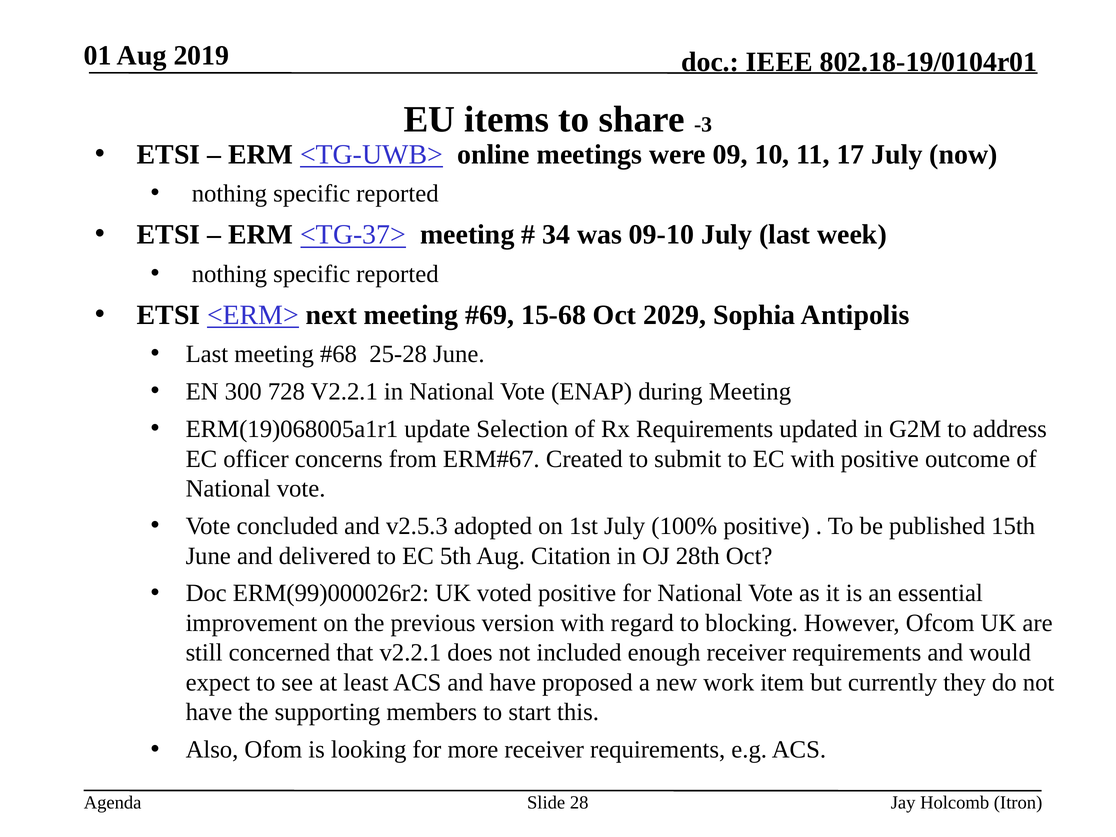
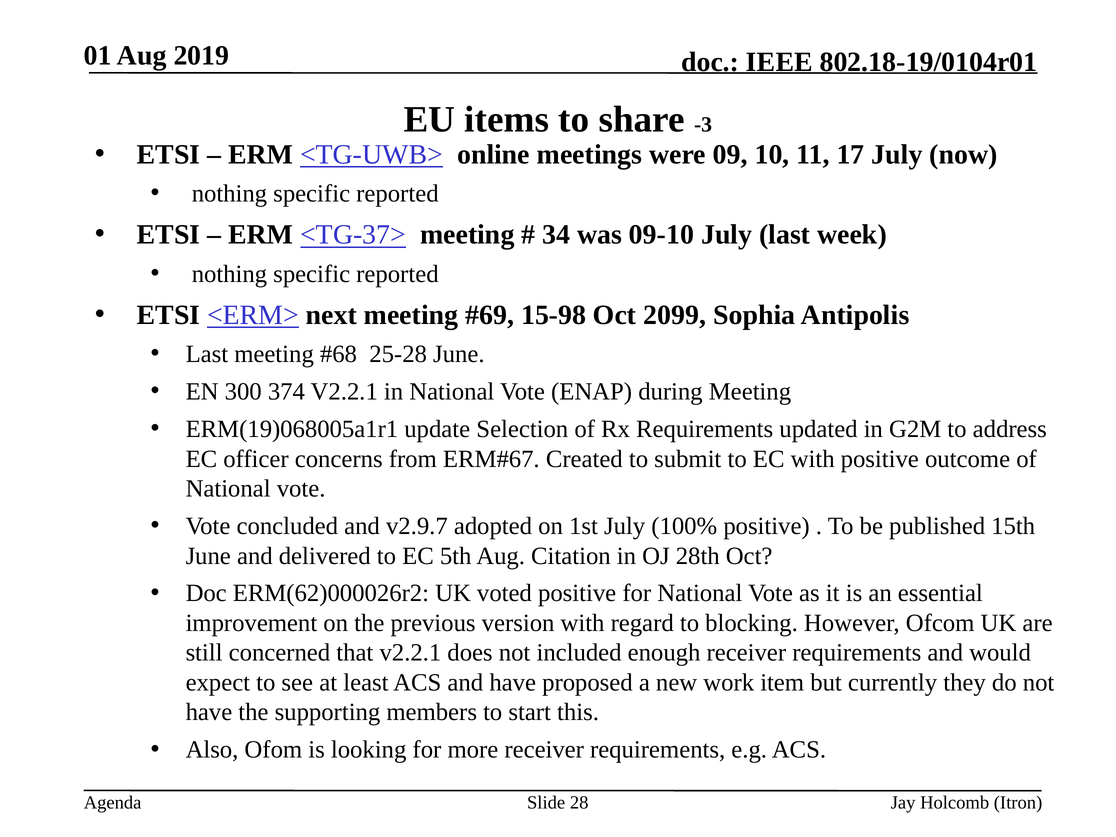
15-68: 15-68 -> 15-98 (554, 315)
2029: 2029 -> 2099 (675, 315)
728: 728 -> 374 (286, 392)
v2.5.3: v2.5.3 -> v2.9.7 (417, 526)
ERM(99)000026r2: ERM(99)000026r2 -> ERM(62)000026r2 (331, 593)
